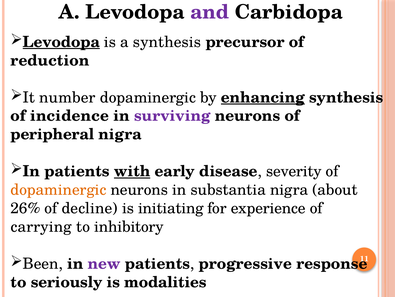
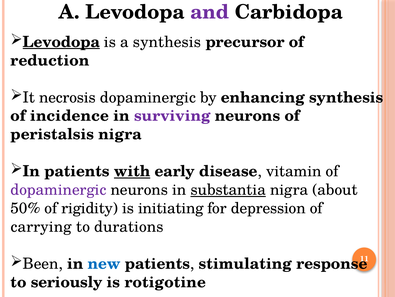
number: number -> necrosis (67, 97)
enhancing underline: present -> none (263, 97)
peripheral: peripheral -> peristalsis (52, 134)
severity: severity -> vitamin (294, 171)
dopaminergic colour: orange -> purple (58, 189)
substantia underline: none -> present (228, 189)
26%: 26% -> 50% (25, 208)
decline: decline -> rigidity (90, 208)
experience: experience -> depression (268, 208)
inhibitory: inhibitory -> durations (129, 226)
new colour: purple -> blue (104, 263)
progressive: progressive -> stimulating (245, 263)
modalities: modalities -> rotigotine (165, 282)
